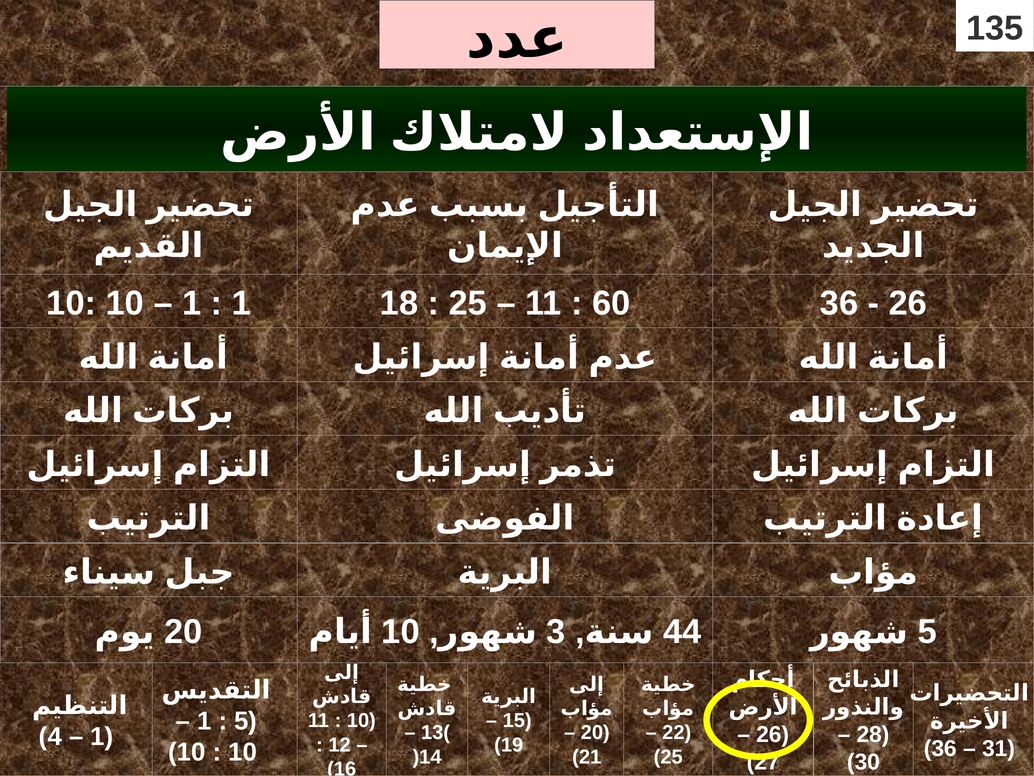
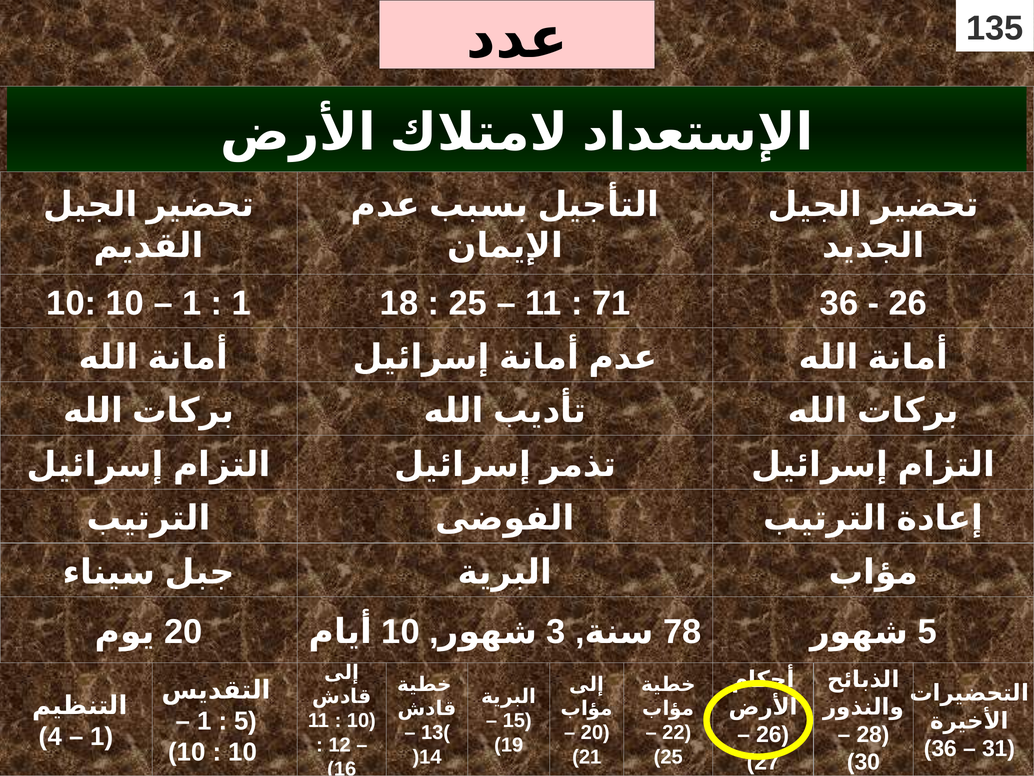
60: 60 -> 71 (611, 303)
44: 44 -> 78 (682, 632)
